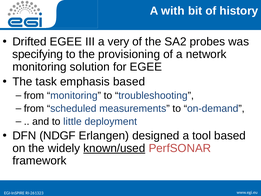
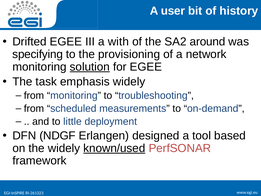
with: with -> user (173, 11)
very: very -> with (118, 42)
probes: probes -> around (207, 42)
solution underline: none -> present (90, 67)
emphasis based: based -> widely (129, 82)
